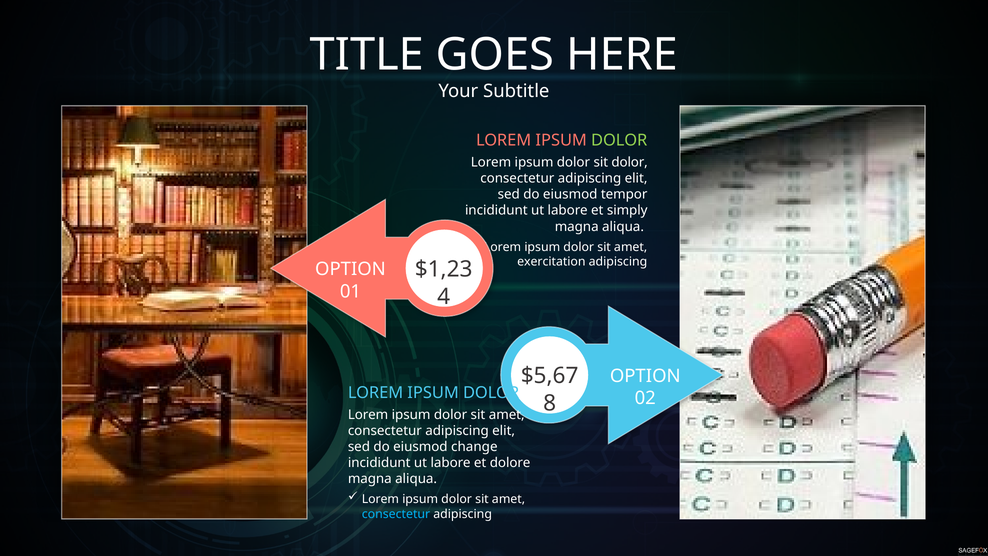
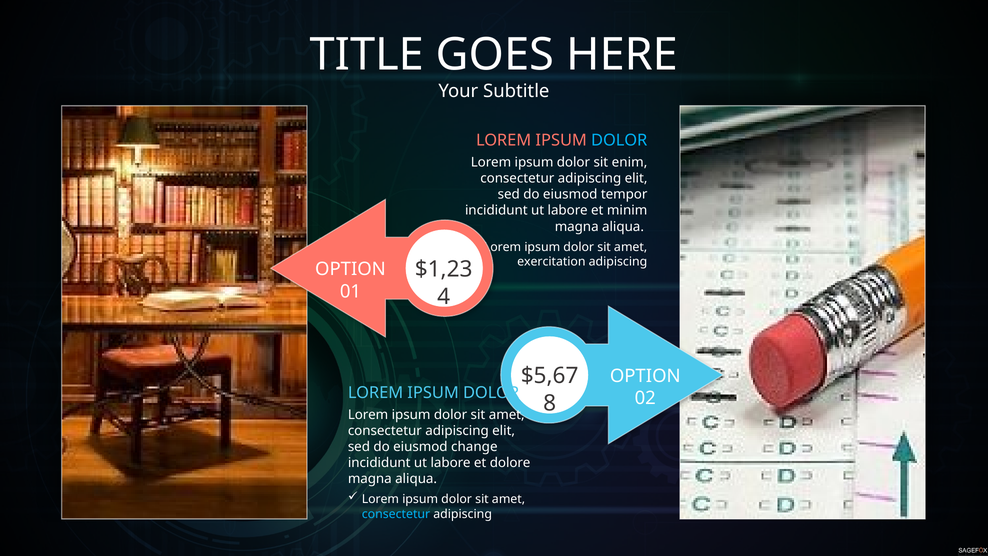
DOLOR colour: light green -> light blue (619, 140)
sit dolor: dolor -> enim (630, 162)
simply: simply -> minim (627, 210)
